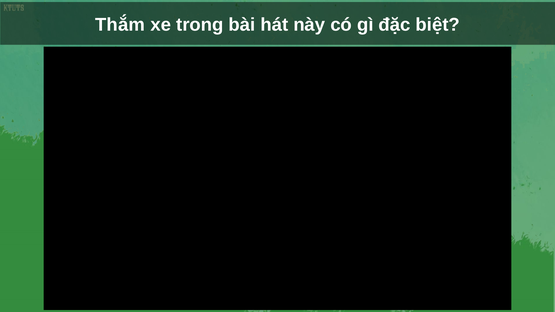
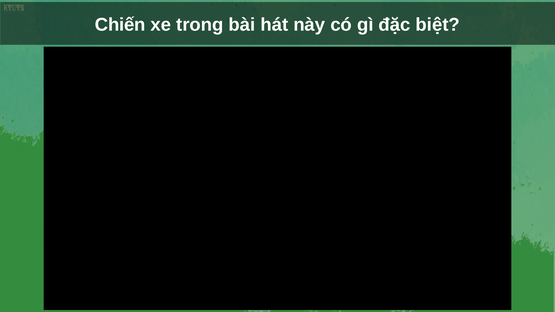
Thắm: Thắm -> Chiến (120, 25)
